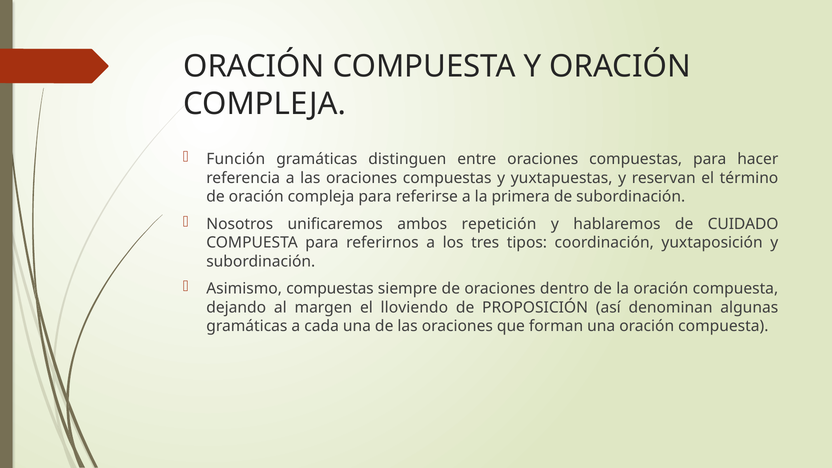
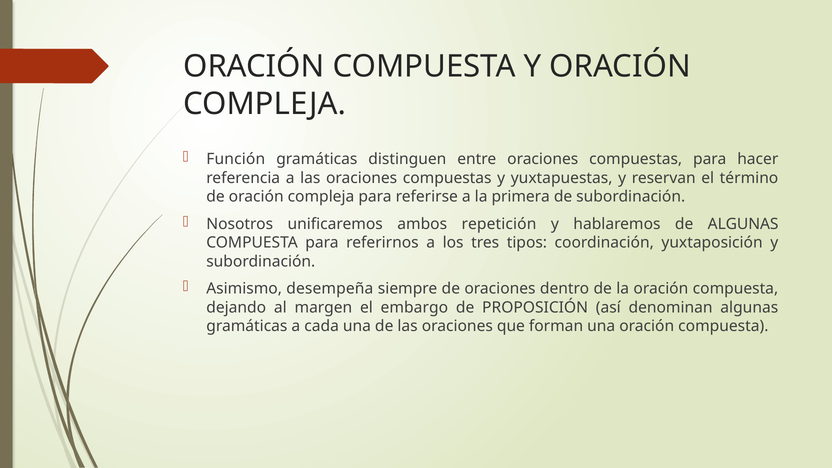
de CUIDADO: CUIDADO -> ALGUNAS (743, 224)
Asimismo compuestas: compuestas -> desempeña (330, 289)
lloviendo: lloviendo -> embargo (414, 308)
